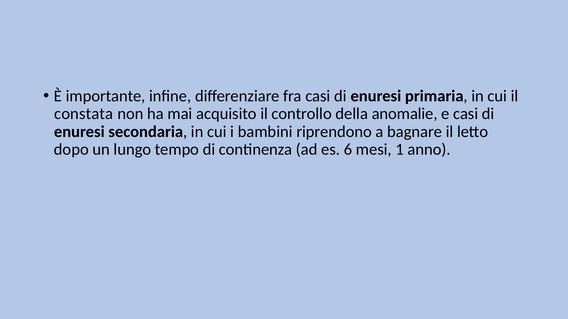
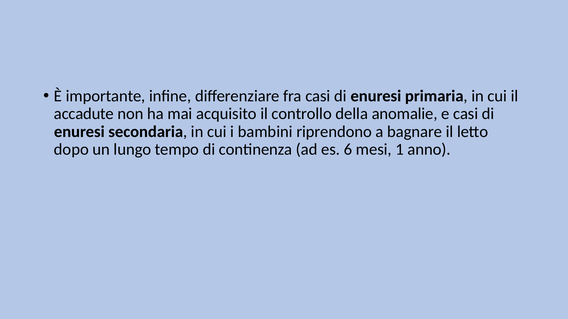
constata: constata -> accadute (84, 114)
